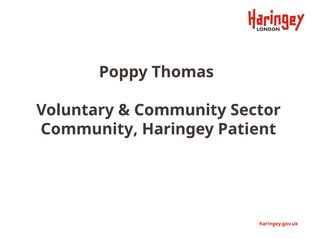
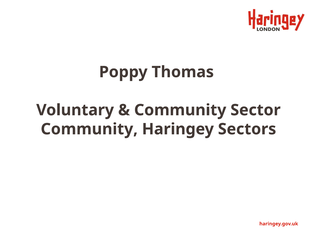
Patient: Patient -> Sectors (247, 129)
